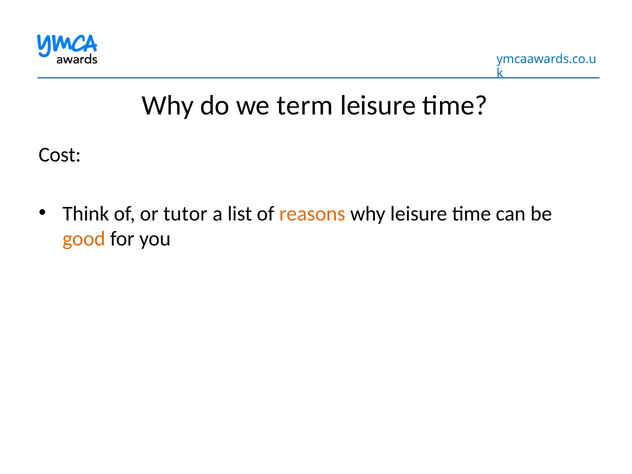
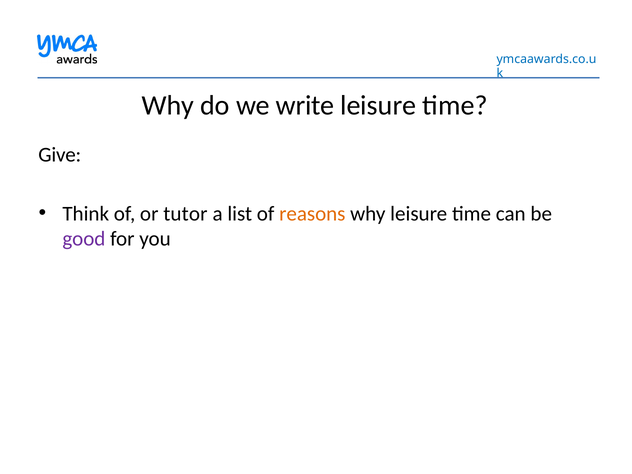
term: term -> write (305, 105)
Cost: Cost -> Give (60, 155)
good colour: orange -> purple (84, 239)
